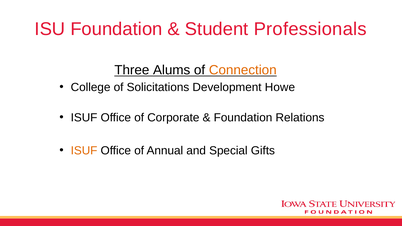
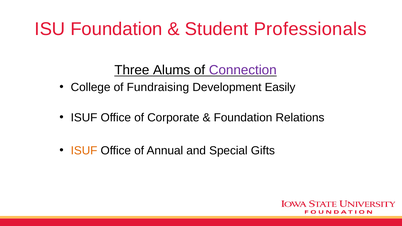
Connection colour: orange -> purple (243, 70)
Solicitations: Solicitations -> Fundraising (158, 87)
Howe: Howe -> Easily (280, 87)
